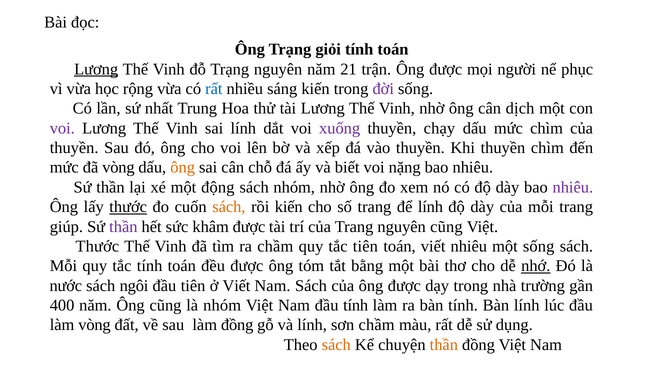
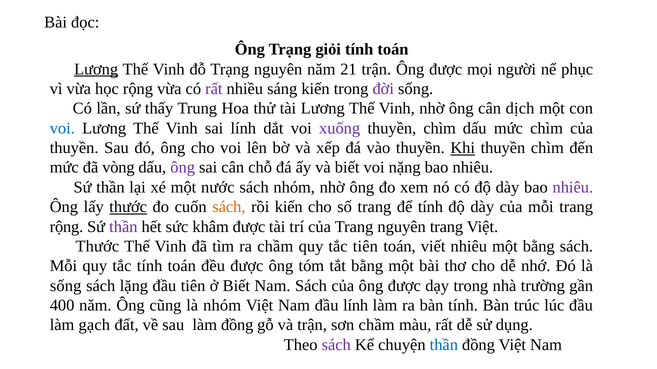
rất colour: blue -> purple (214, 89)
nhất: nhất -> thấy (159, 109)
voi colour: purple -> blue (62, 128)
chạy: chạy -> chìm (440, 128)
Khi underline: none -> present (463, 148)
ông colour: orange -> purple (183, 168)
động: động -> nước (218, 188)
để lính: lính -> tính (430, 207)
giúp: giúp -> rộng (66, 227)
nguyên cũng: cũng -> trang (447, 227)
một sống: sống -> bằng (539, 247)
nhớ underline: present -> none (536, 266)
nước: nước -> sống (66, 286)
ngôi: ngôi -> lặng (134, 286)
ở Viết: Viết -> Biết (236, 286)
đầu tính: tính -> lính (356, 306)
Bàn lính: lính -> trúc (527, 306)
làm vòng: vòng -> gạch (94, 326)
và lính: lính -> trận (312, 326)
sách colour: orange -> purple (336, 345)
thần colour: orange -> blue (444, 345)
